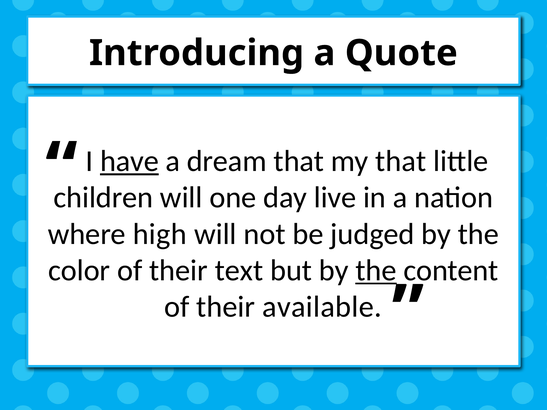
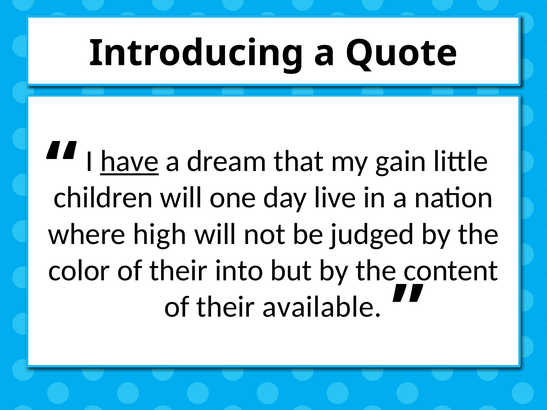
my that: that -> gain (401, 161)
text: text -> into (239, 271)
the underline: present -> none (376, 271)
